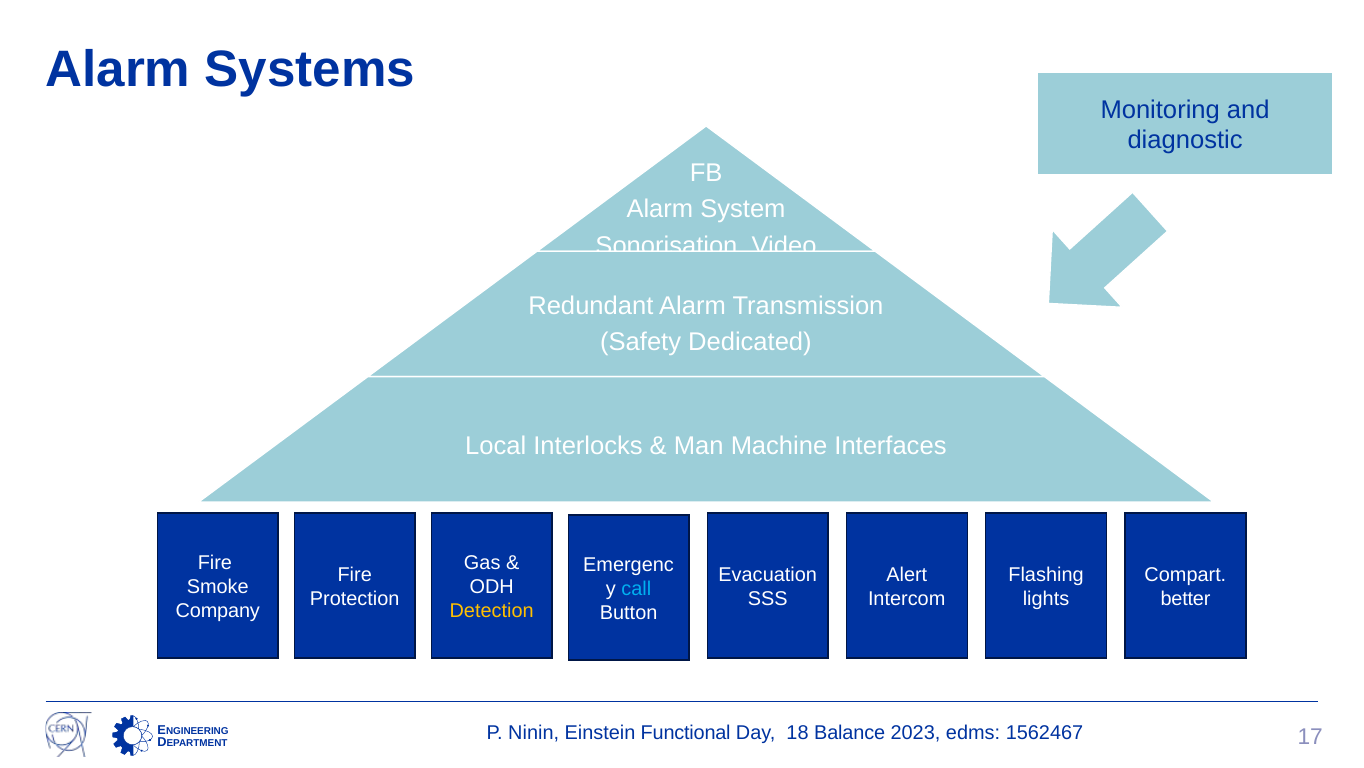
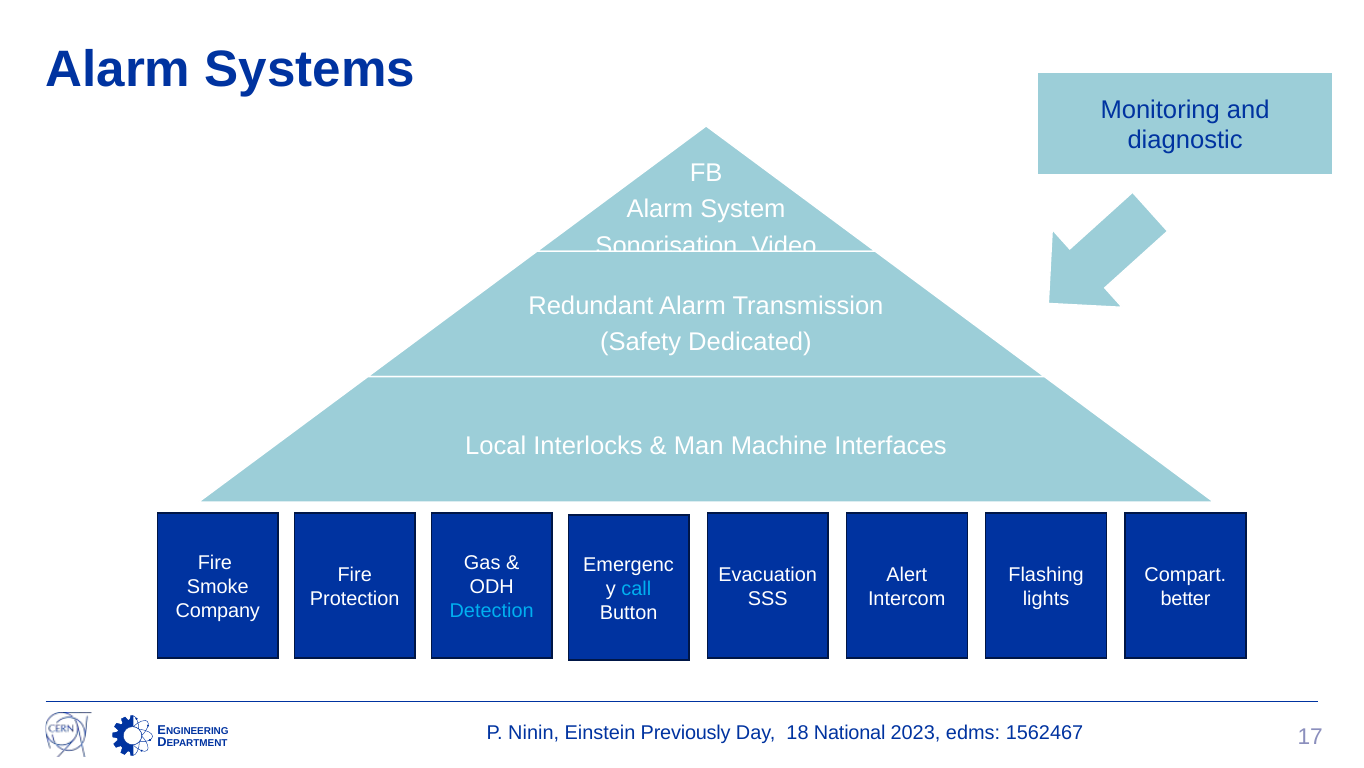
Detection colour: yellow -> light blue (492, 610)
Functional: Functional -> Previously (686, 733)
Balance: Balance -> National (850, 733)
